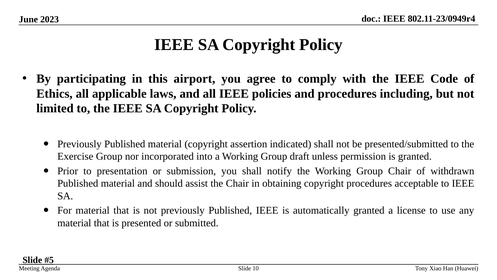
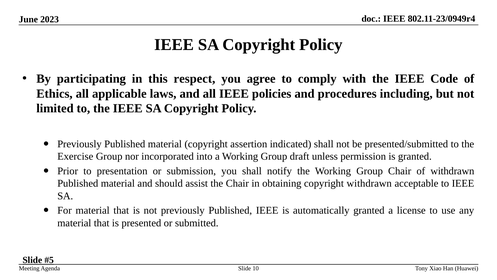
airport: airport -> respect (194, 79)
copyright procedures: procedures -> withdrawn (369, 183)
